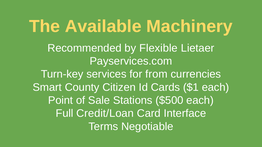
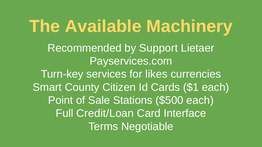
Flexible: Flexible -> Support (158, 48)
from: from -> likes (156, 74)
